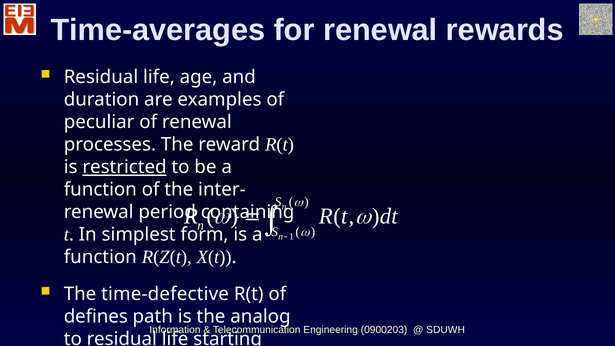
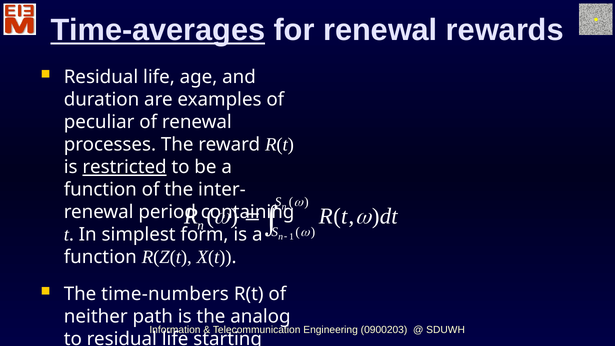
Time-averages underline: none -> present (158, 30)
time-defective: time-defective -> time-numbers (165, 294)
defines: defines -> neither (96, 317)
